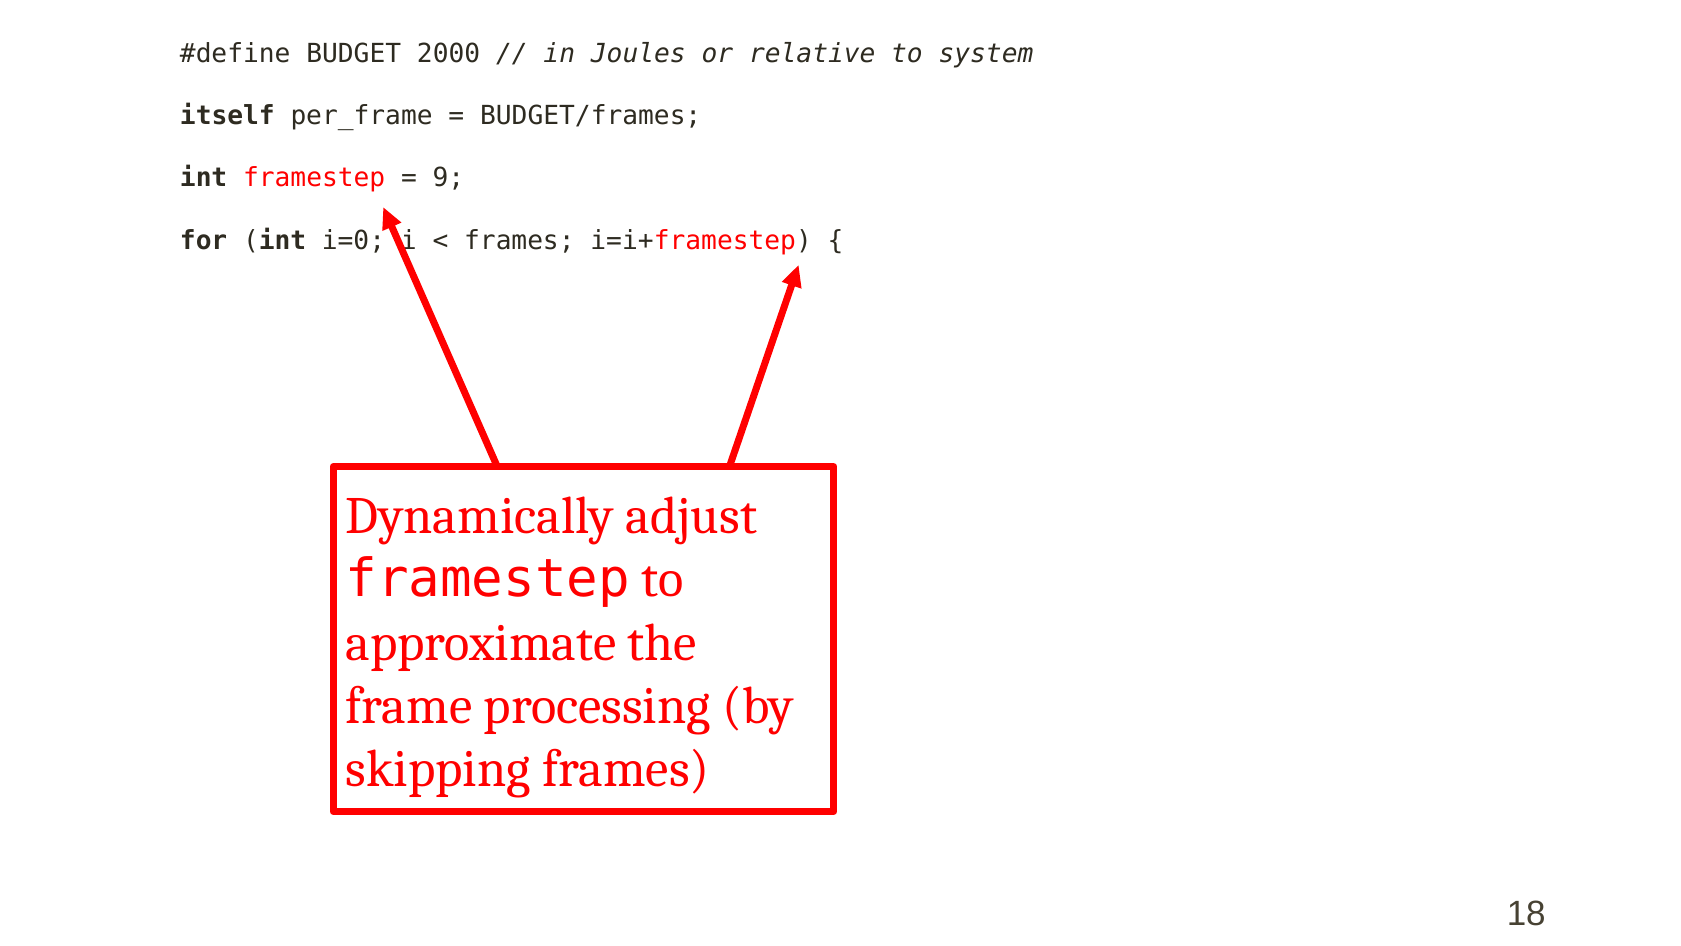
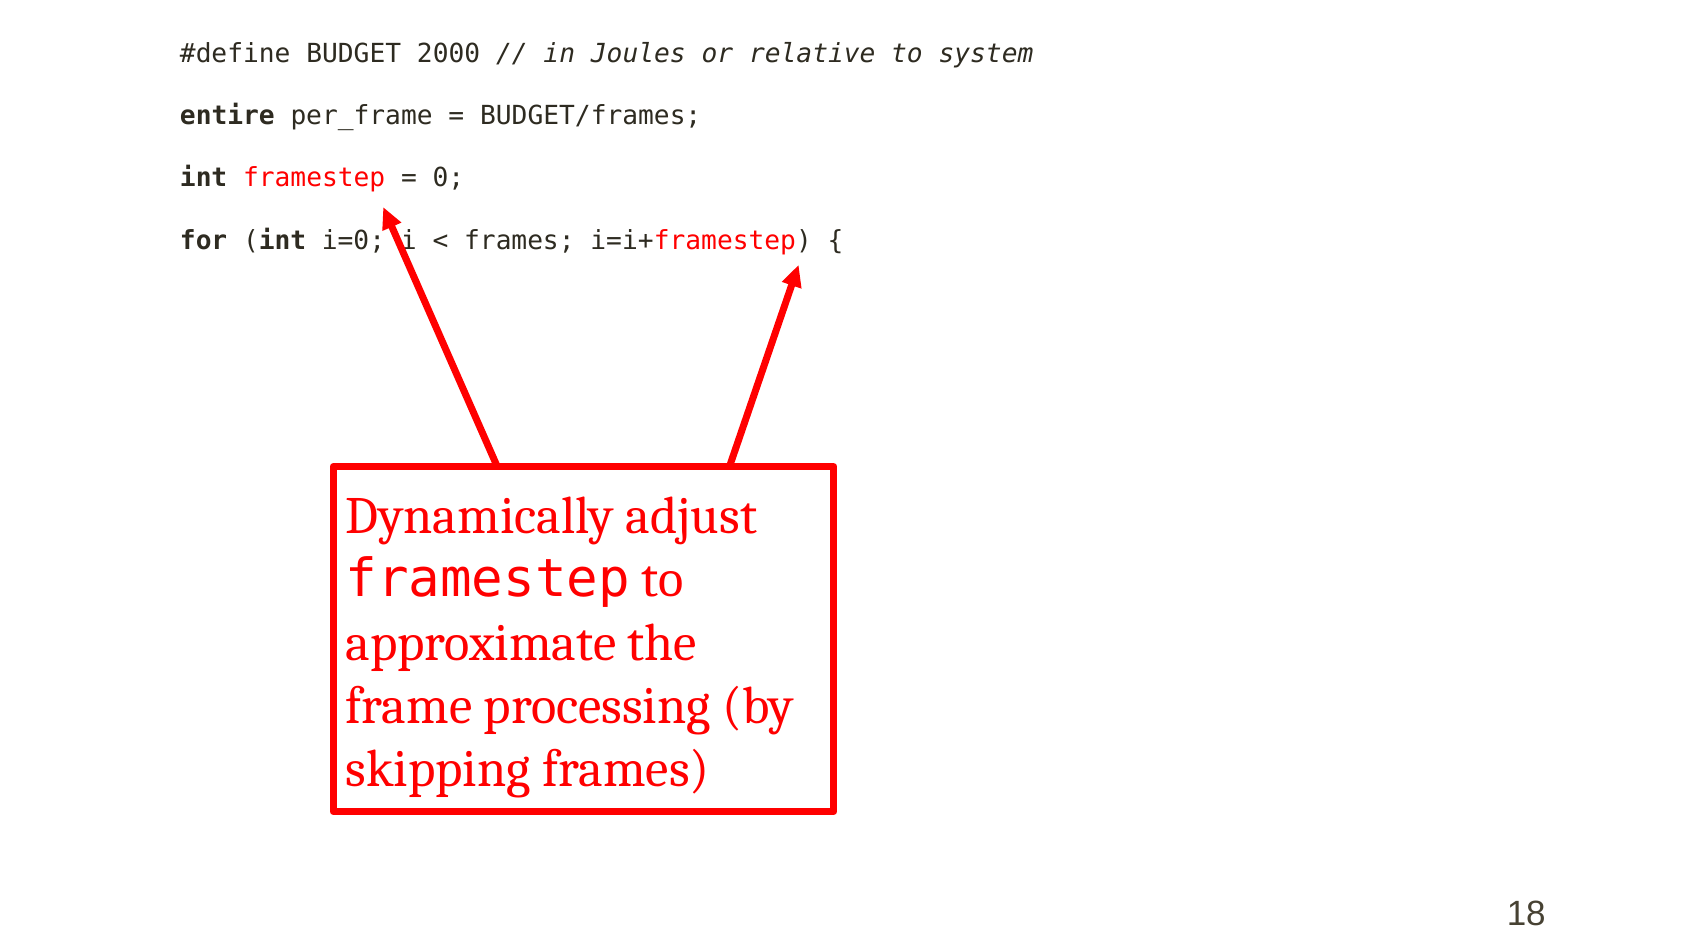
itself: itself -> entire (227, 116)
9: 9 -> 0 (448, 178)
